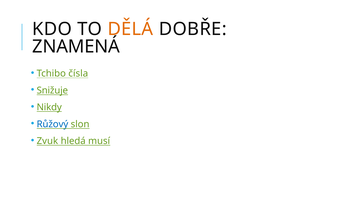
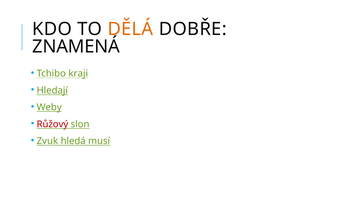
čísla: čísla -> kraji (78, 74)
Snižuje: Snižuje -> Hledají (52, 90)
Nikdy: Nikdy -> Weby (49, 107)
Růžový colour: blue -> red (52, 124)
